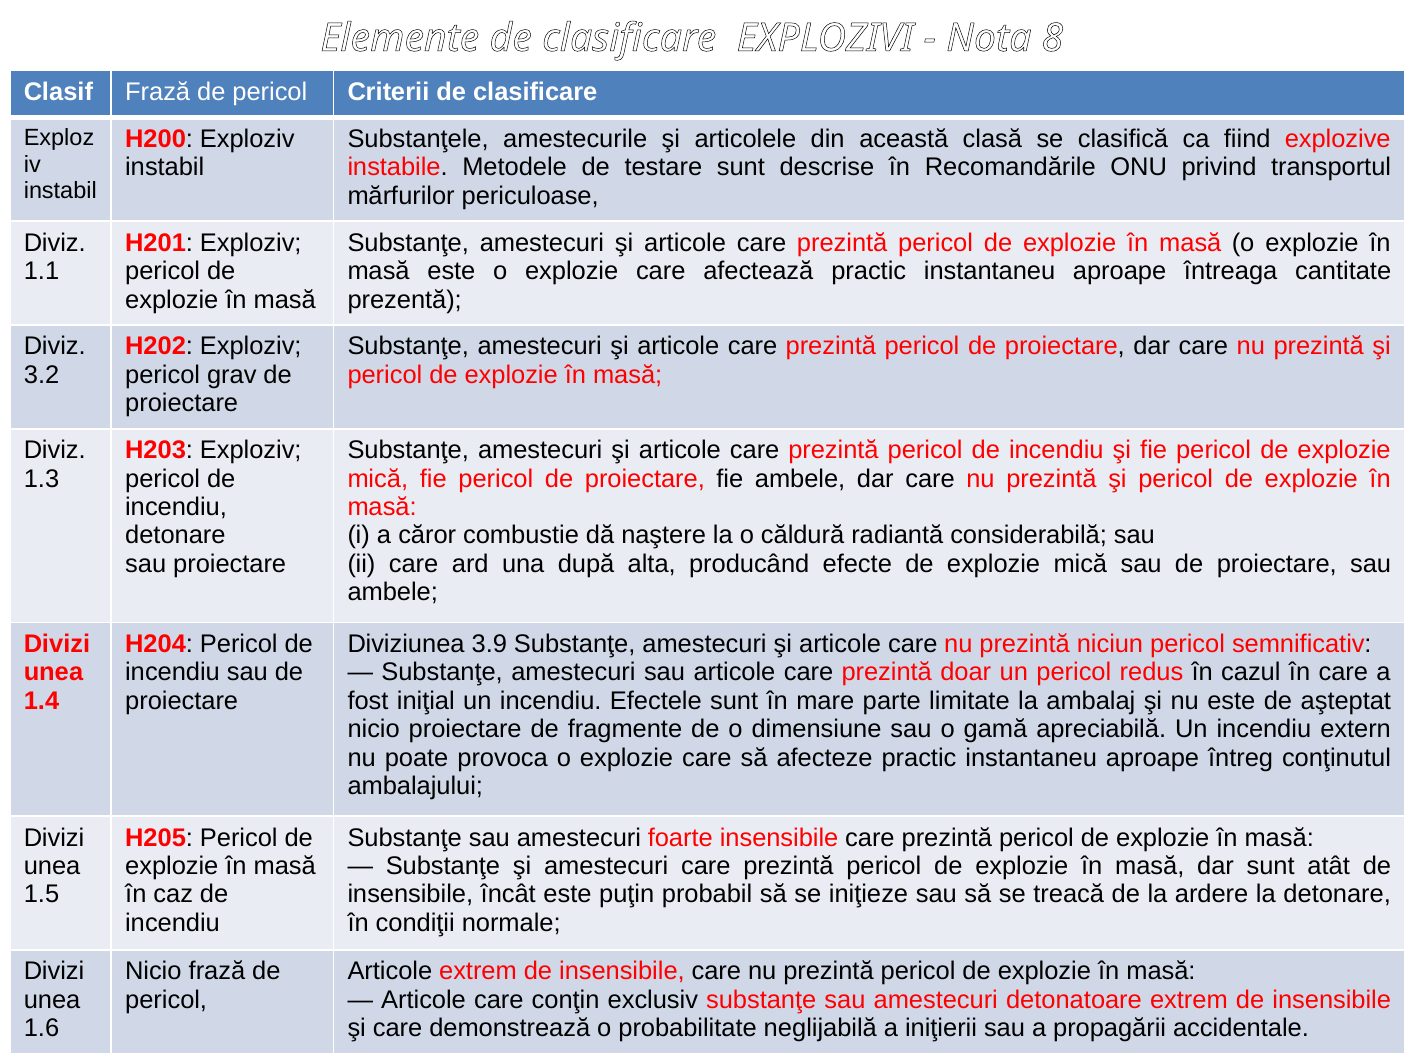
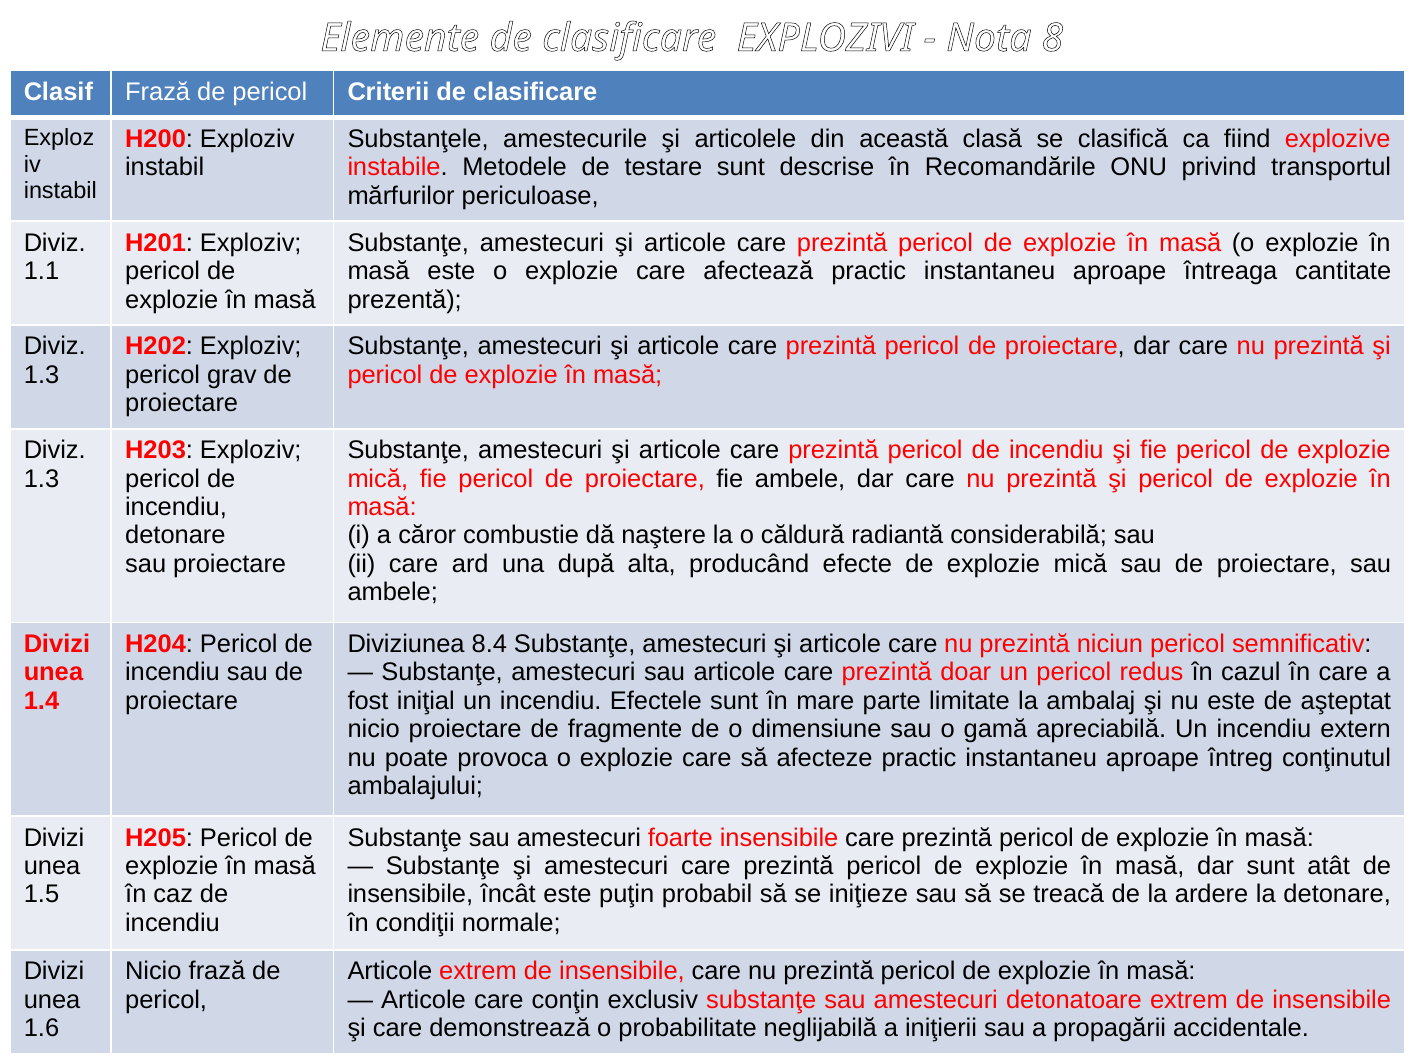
3.2: 3.2 -> 1.3 (42, 375)
3.9: 3.9 -> 8.4 (489, 644)
